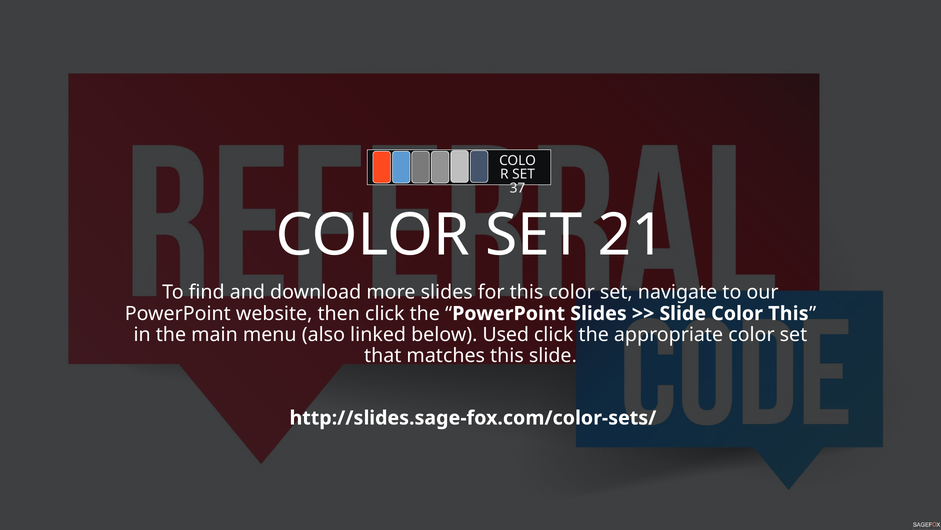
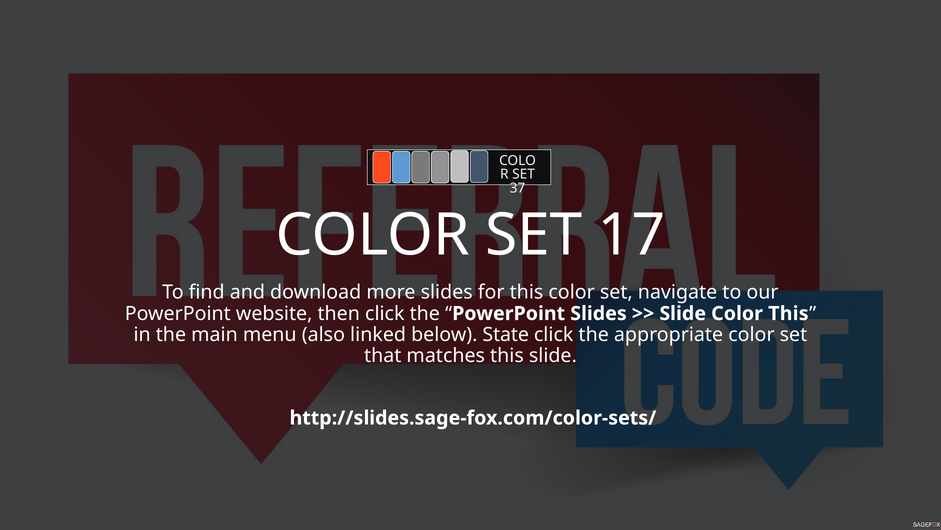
21: 21 -> 17 (632, 235)
Used: Used -> State (506, 334)
